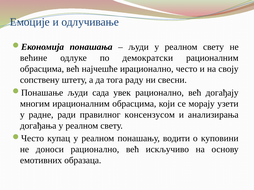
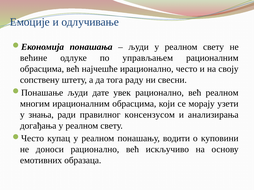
демократски: демократски -> управљањем (148, 58)
сада: сада -> дате (101, 93)
већ догађају: догађају -> реалном (222, 93)
радне: радне -> знања (41, 115)
